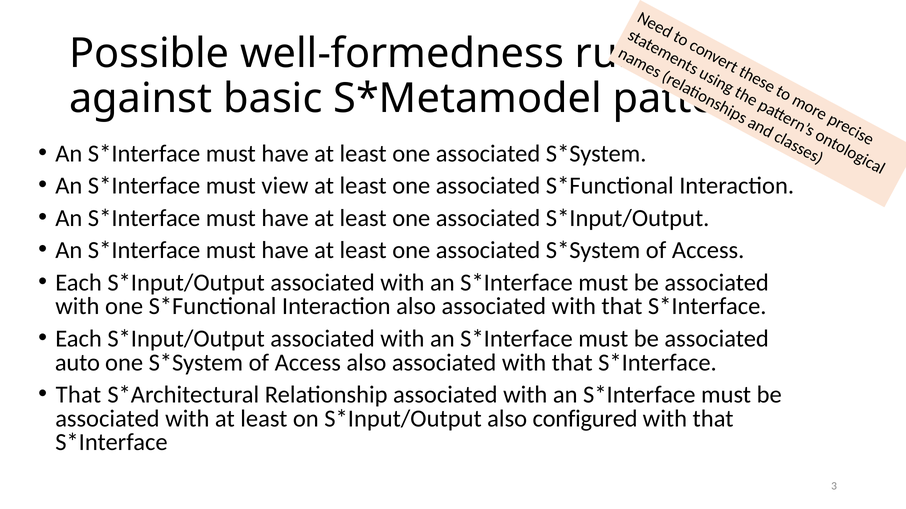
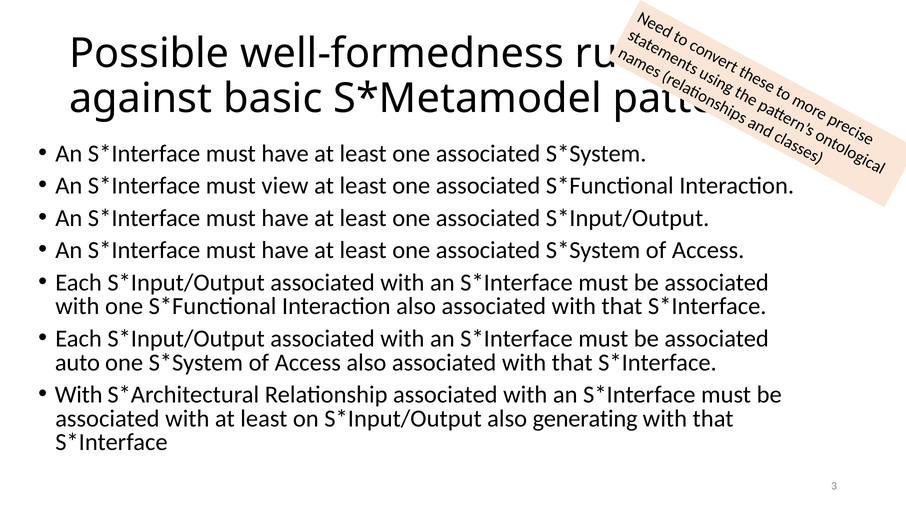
That: That -> With (79, 395)
configured: configured -> generating (585, 419)
